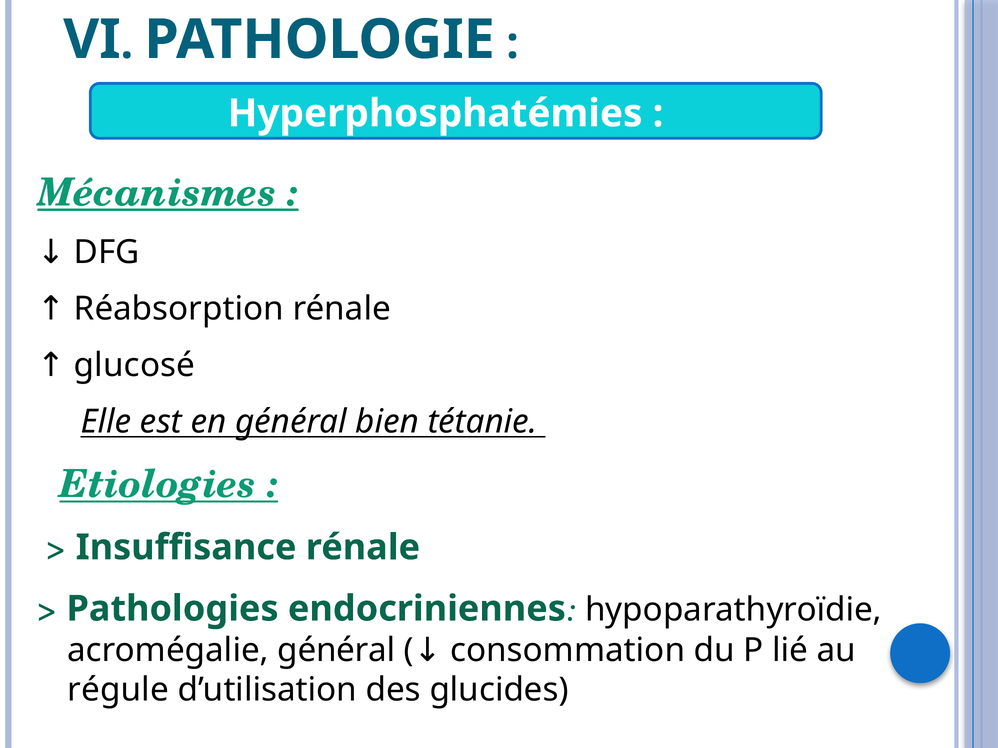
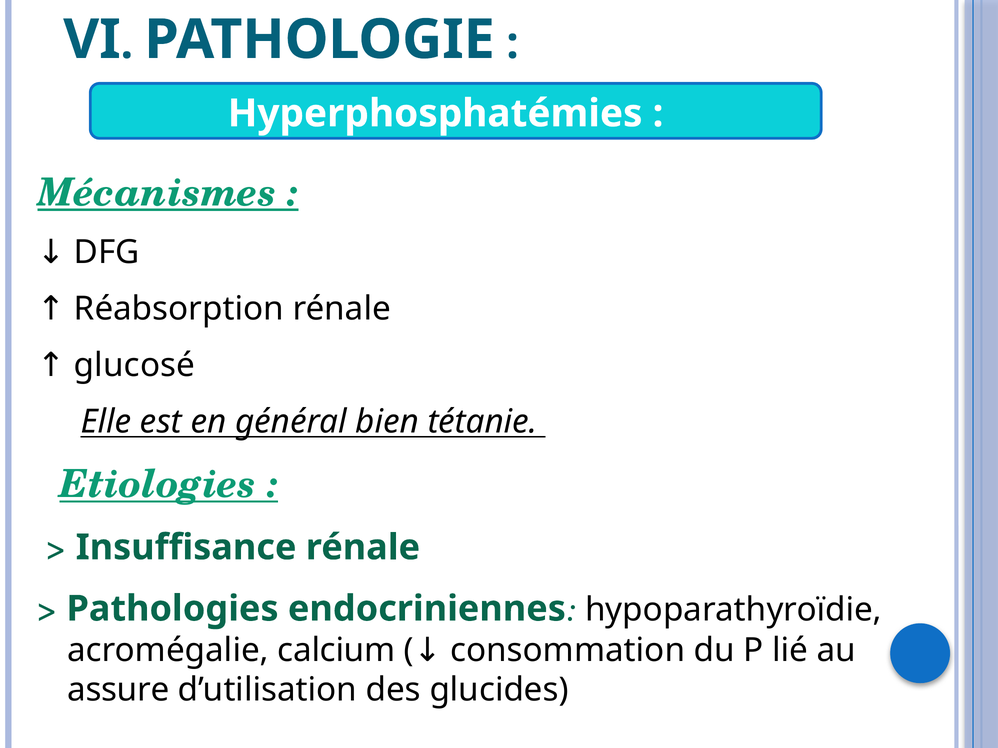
acromégalie général: général -> calcium (336, 651)
régule: régule -> assure (118, 690)
